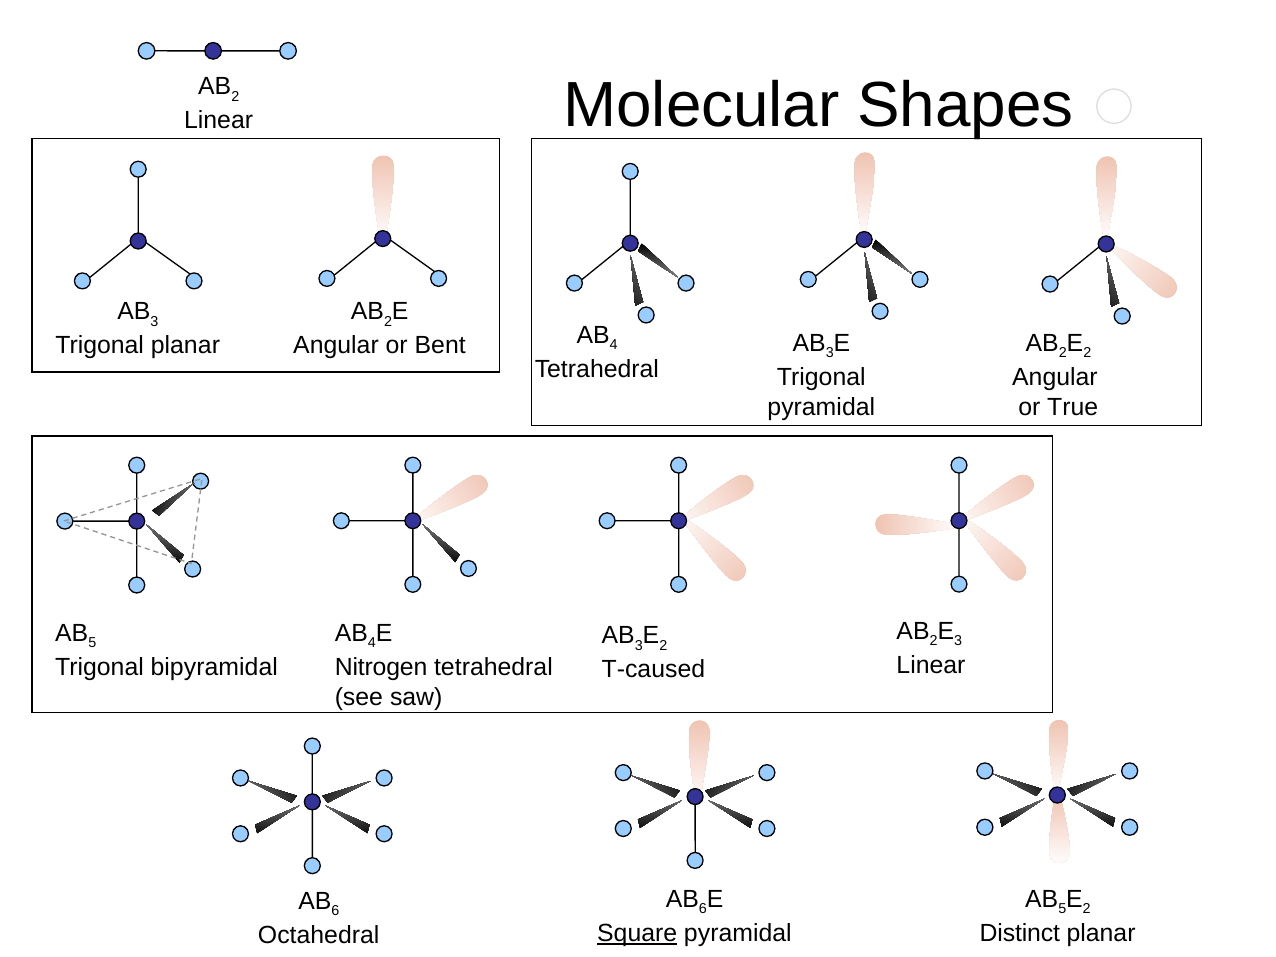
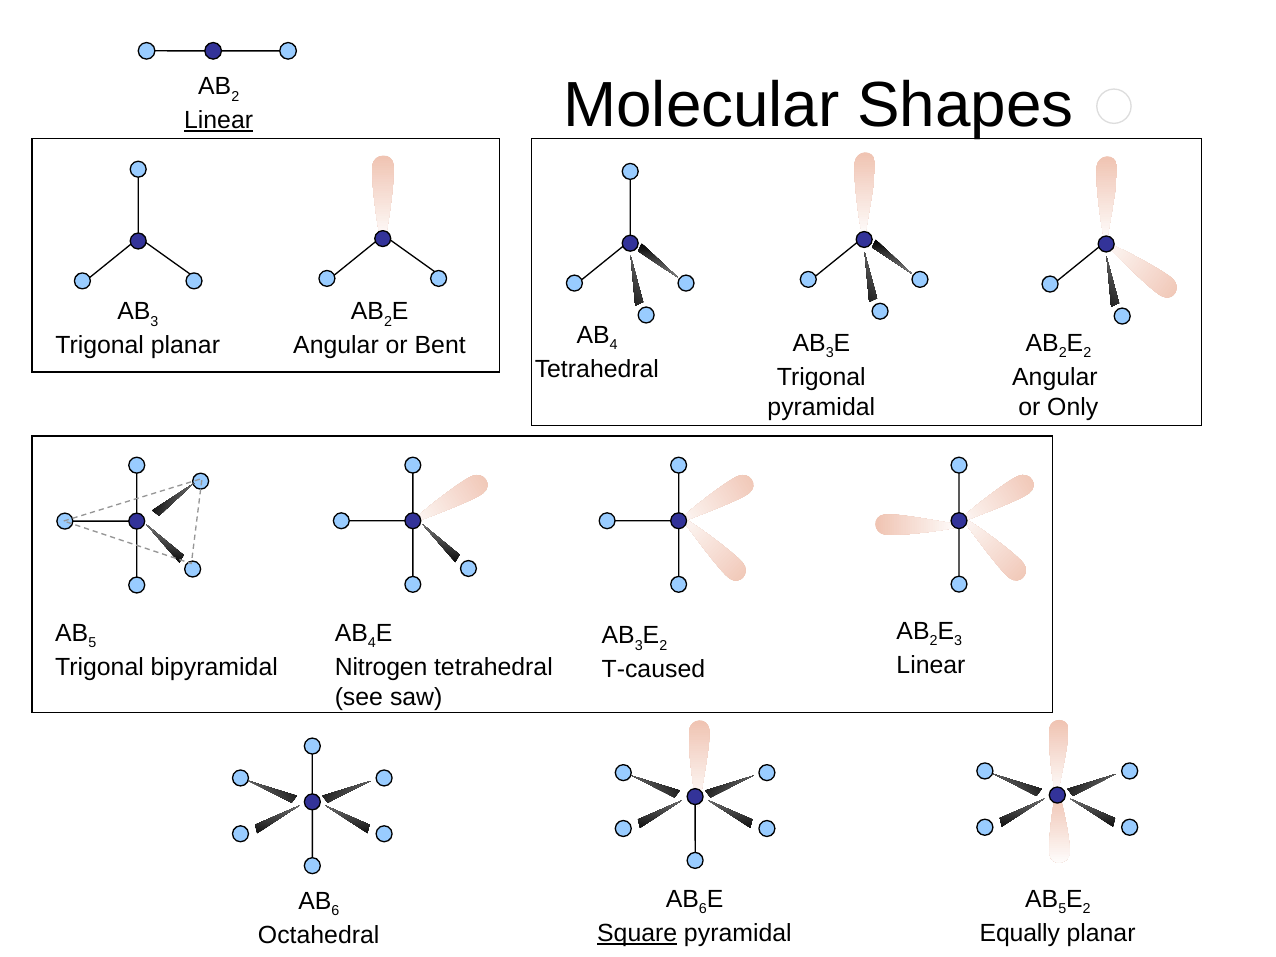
Linear underline: none -> present (219, 121)
True: True -> Only (1073, 407)
Distinct: Distinct -> Equally (1020, 933)
